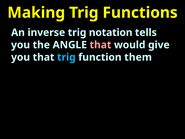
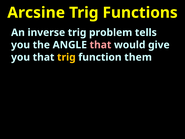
Making: Making -> Arcsine (36, 13)
notation: notation -> problem (111, 32)
trig colour: light blue -> yellow (66, 57)
